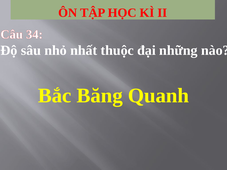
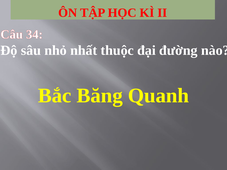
những: những -> đường (178, 50)
